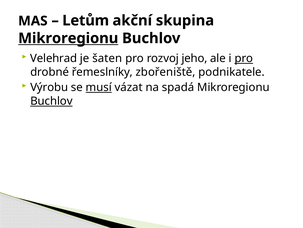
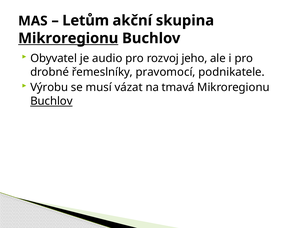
Velehrad: Velehrad -> Obyvatel (54, 58)
šaten: šaten -> audio (107, 58)
pro underline: present -> none (244, 58)
zbořeniště: zbořeniště -> pravomocí (166, 72)
musí underline: present -> none (99, 87)
spadá: spadá -> tmavá (178, 87)
